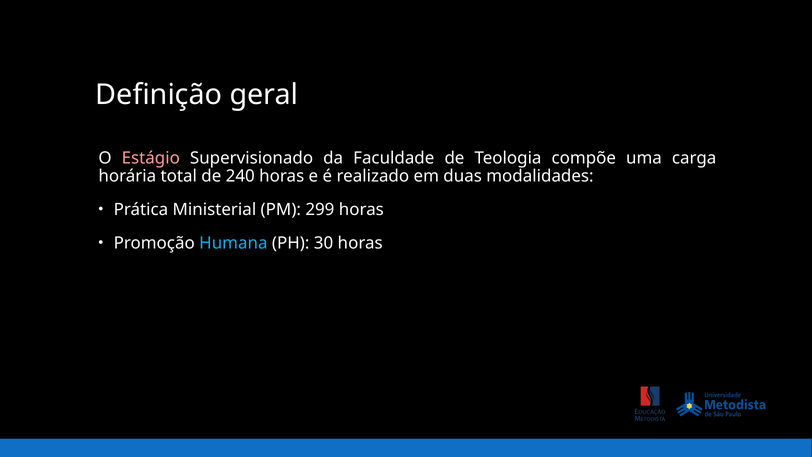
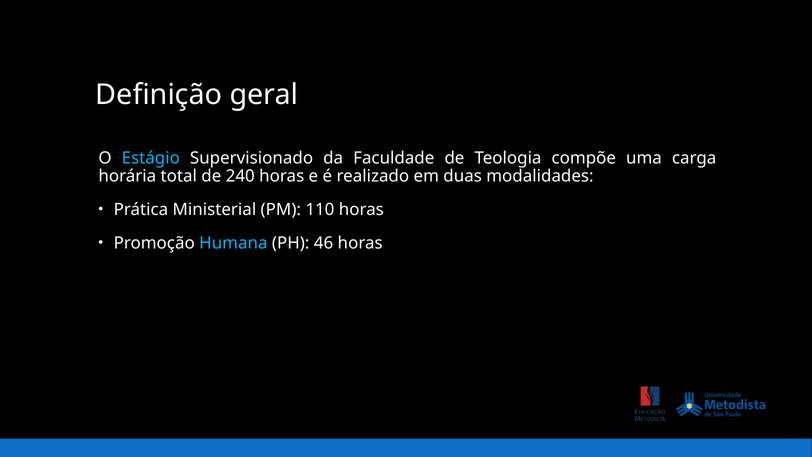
Estágio colour: pink -> light blue (151, 158)
299: 299 -> 110 (320, 210)
30: 30 -> 46 (324, 243)
